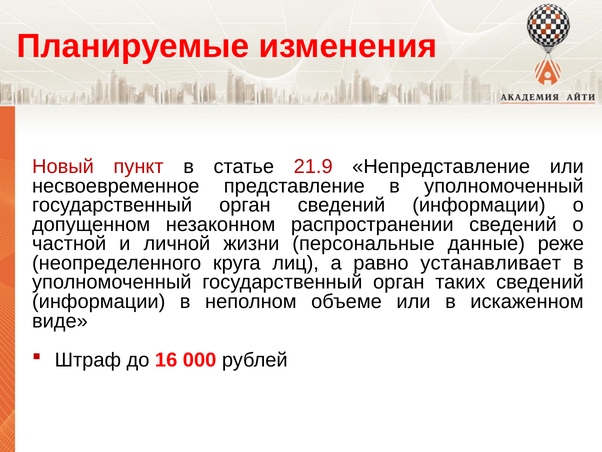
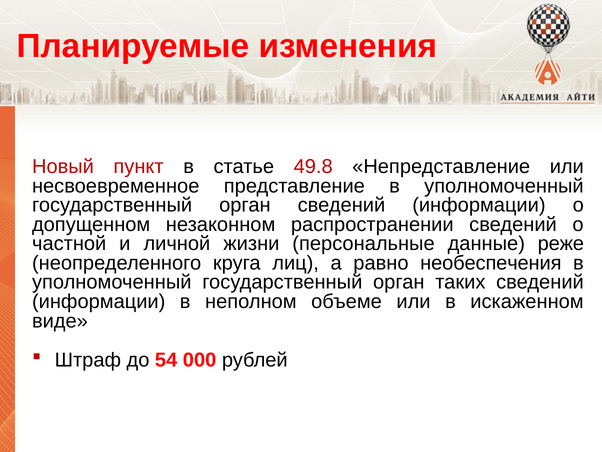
21.9: 21.9 -> 49.8 (313, 166)
устанавливает: устанавливает -> необеспечения (491, 263)
16: 16 -> 54 (166, 360)
